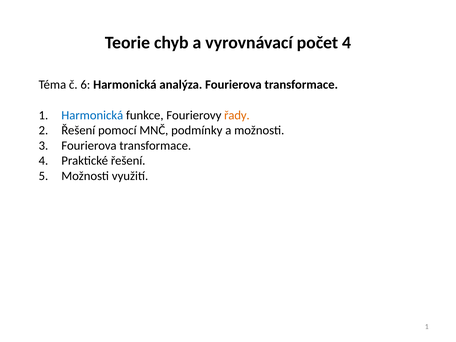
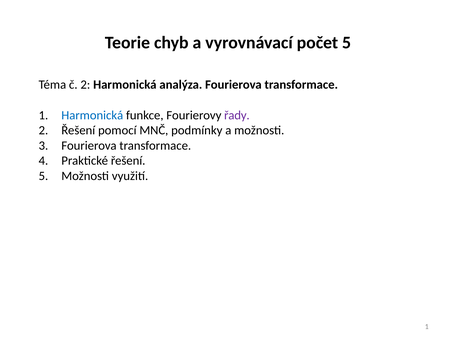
počet 4: 4 -> 5 (347, 43)
č 6: 6 -> 2 (85, 85)
řady colour: orange -> purple (237, 115)
